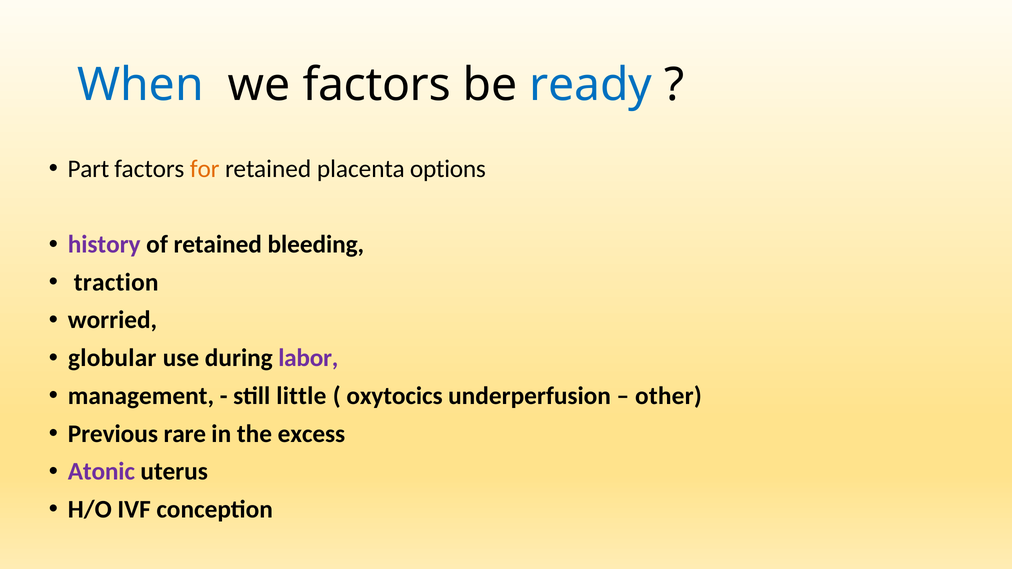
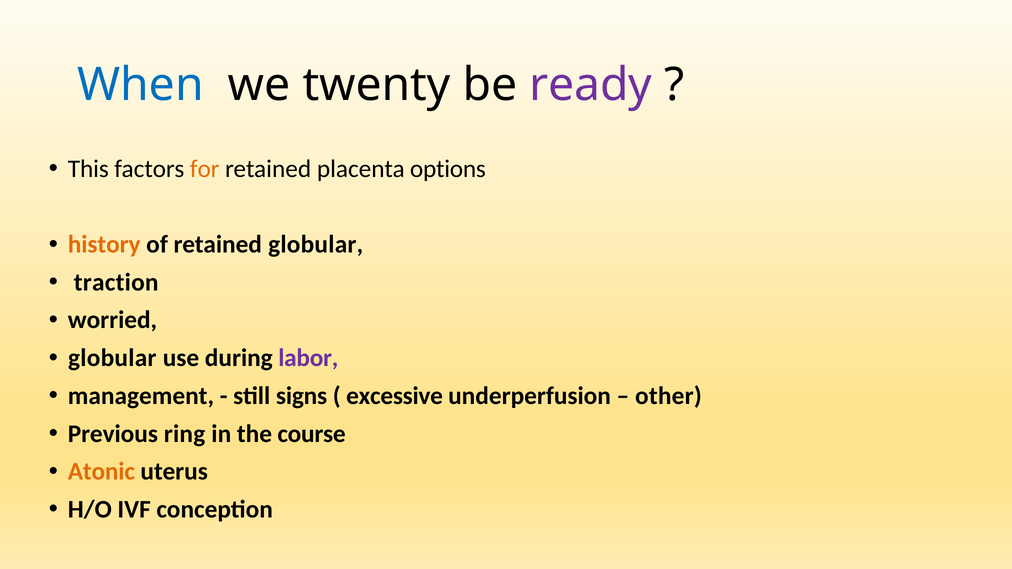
we factors: factors -> twenty (377, 85)
ready colour: blue -> purple (591, 85)
Part: Part -> This (88, 169)
history colour: purple -> orange (104, 245)
retained bleeding: bleeding -> globular (316, 245)
little: little -> signs (302, 396)
oxytocics: oxytocics -> excessive (395, 396)
rare: rare -> ring (185, 434)
excess: excess -> course (312, 434)
Atonic colour: purple -> orange (101, 472)
